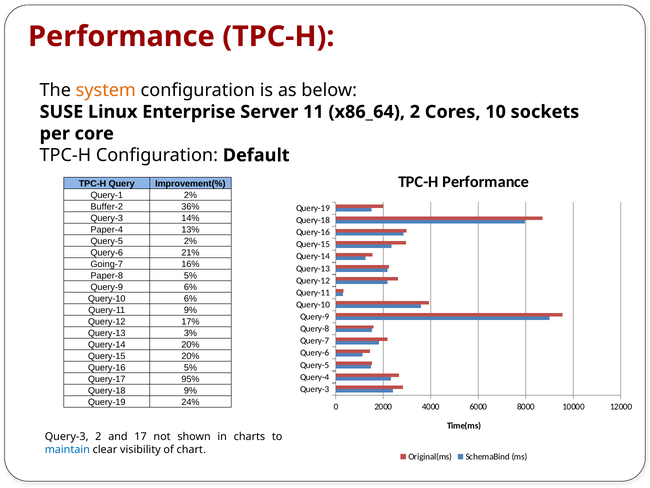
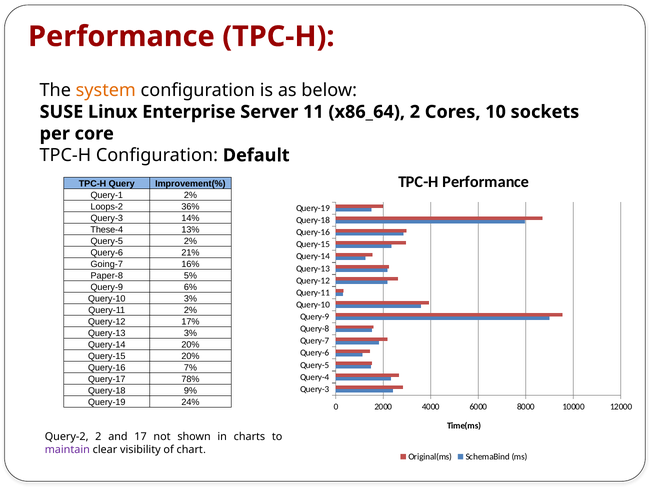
Buffer-2: Buffer-2 -> Loops-2 (107, 207)
Paper-4: Paper-4 -> These-4 (107, 230)
Query-10 6%: 6% -> 3% (190, 299)
Query-11 9%: 9% -> 2% (190, 310)
Query-16 5%: 5% -> 7% (190, 368)
95%: 95% -> 78% (190, 379)
Query-3: Query-3 -> Query-2 (67, 436)
maintain colour: blue -> purple (67, 449)
